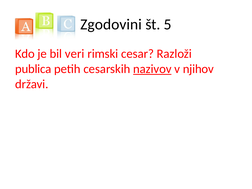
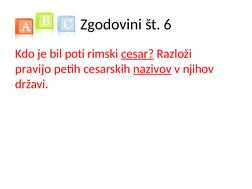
5: 5 -> 6 (168, 24)
veri: veri -> poti (75, 54)
cesar underline: none -> present (138, 54)
publica: publica -> pravijo (33, 69)
